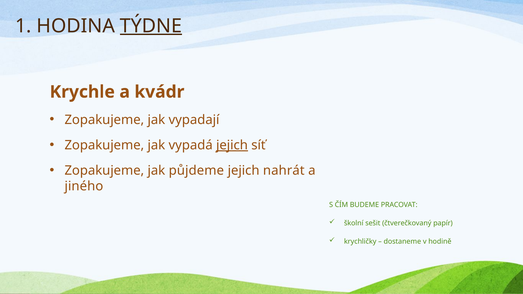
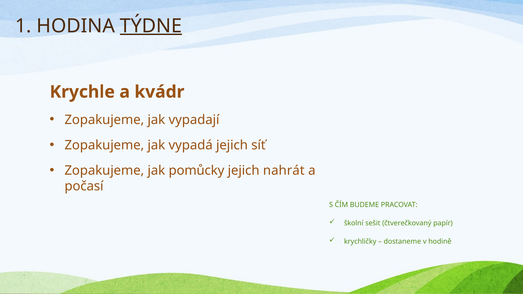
jejich underline: present -> none (232, 145)
půjdeme: půjdeme -> pomůcky (196, 171)
jiného: jiného -> počasí (84, 186)
